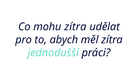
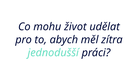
mohu zítra: zítra -> život (75, 27)
